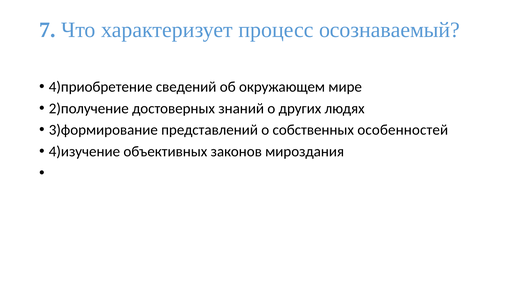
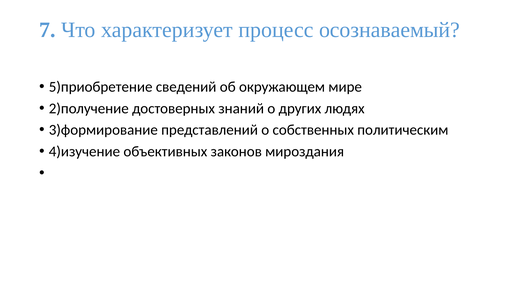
4)приобретение: 4)приобретение -> 5)приобретение (101, 87)
особенностей: особенностей -> политическим (403, 130)
